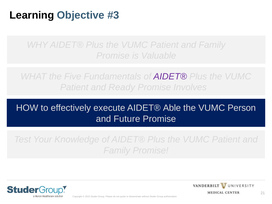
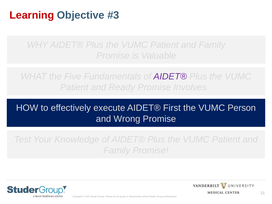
Learning colour: black -> red (32, 15)
Able: Able -> First (172, 108)
Future: Future -> Wrong (127, 119)
